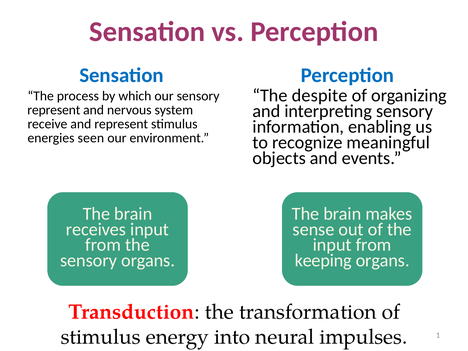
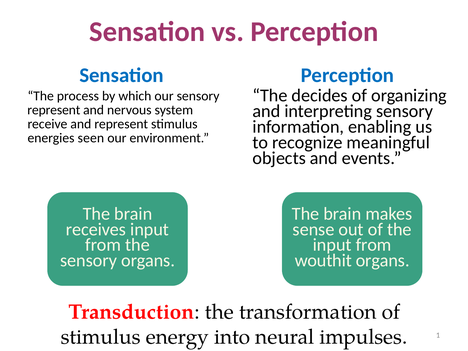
despite: despite -> decides (320, 96)
keeping: keeping -> wouthit (323, 261)
